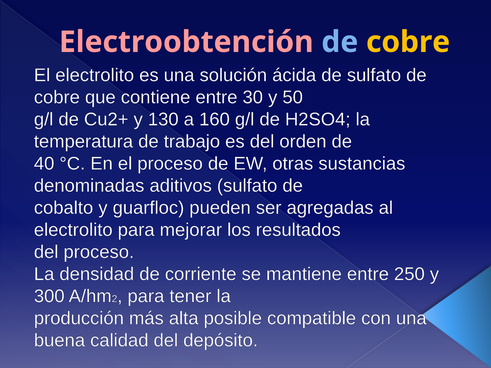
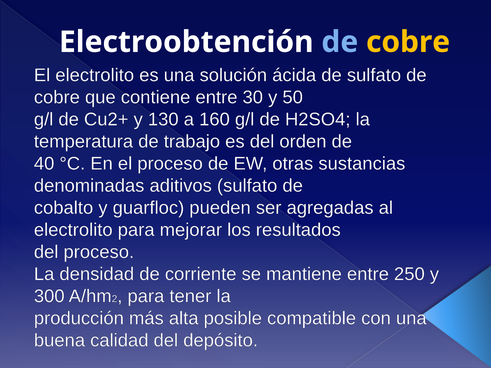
Electroobtención colour: pink -> white (186, 42)
